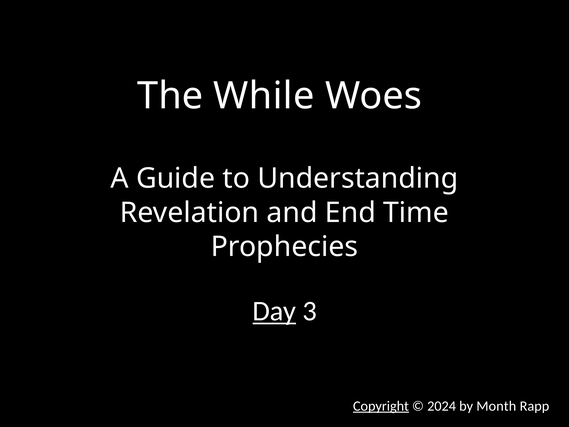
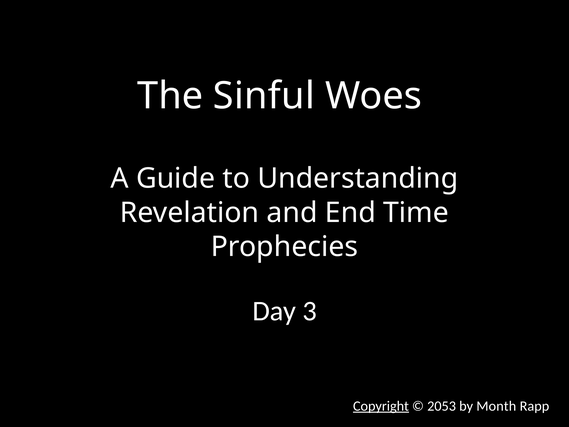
While: While -> Sinful (264, 96)
Day underline: present -> none (274, 311)
2024: 2024 -> 2053 (442, 406)
